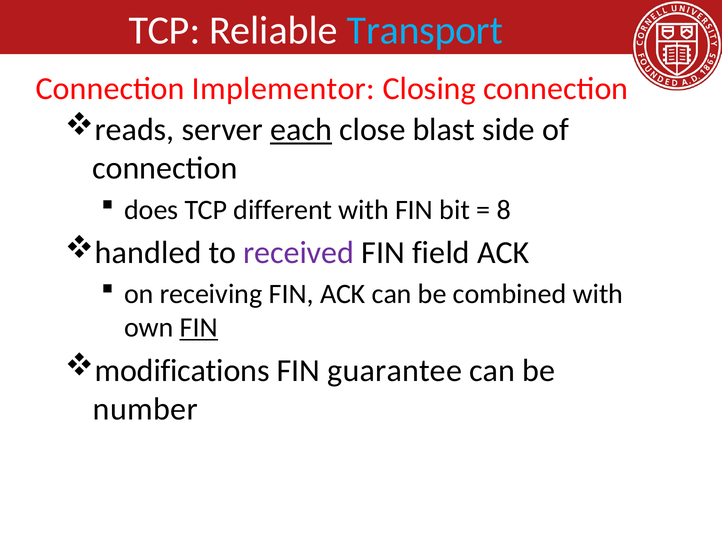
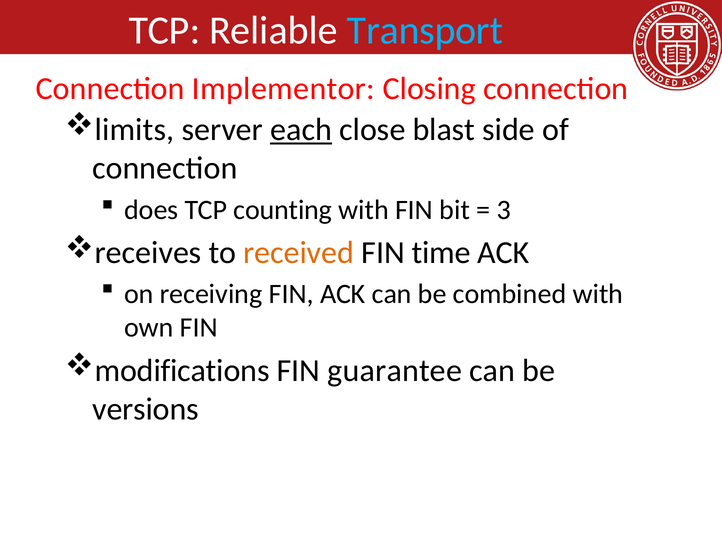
reads: reads -> limits (134, 130)
different: different -> counting (283, 210)
8: 8 -> 3 (504, 210)
handled: handled -> receives (148, 253)
received colour: purple -> orange (299, 253)
field: field -> time (441, 253)
FIN underline: present -> none (199, 328)
number: number -> versions (146, 409)
